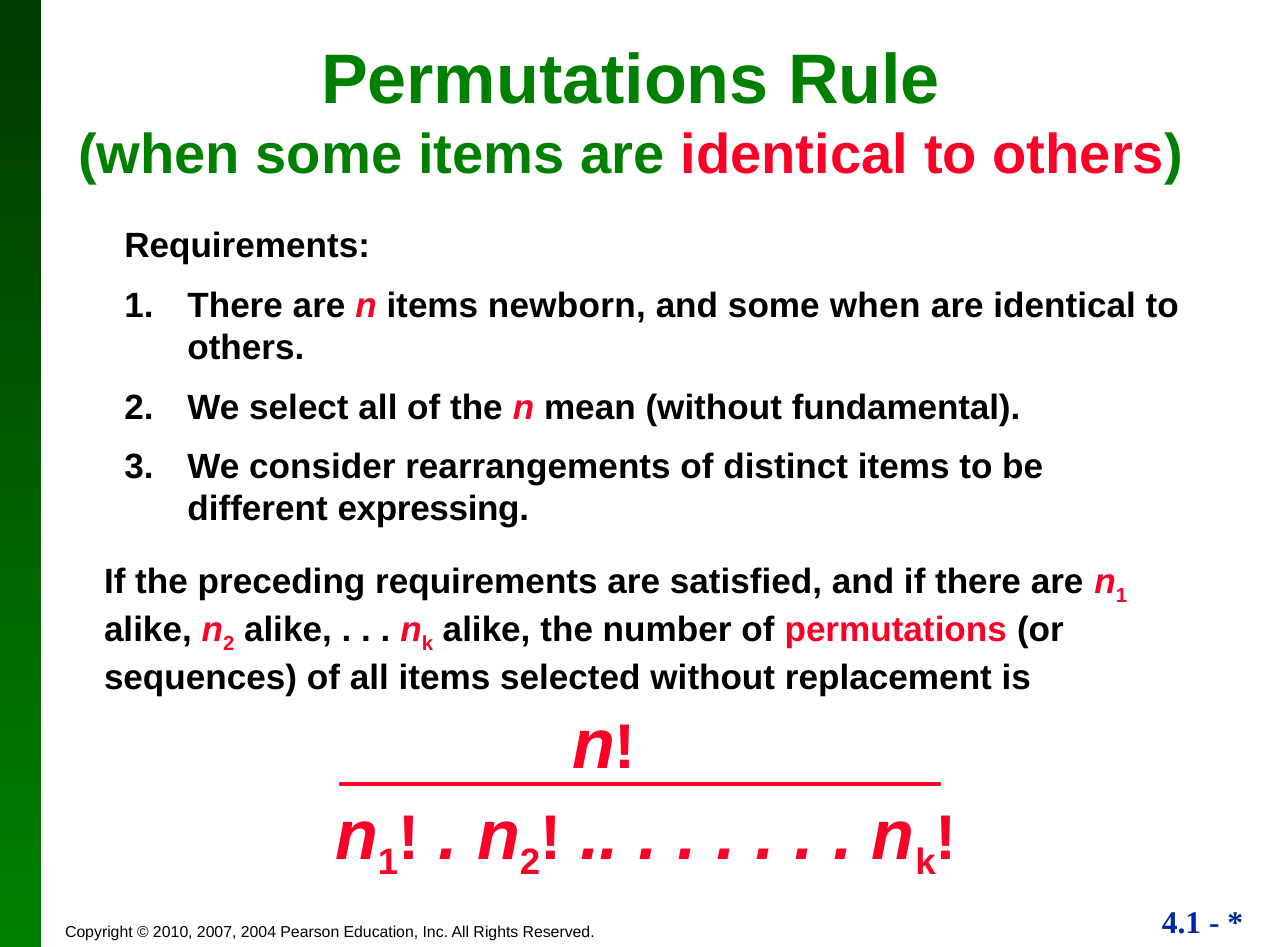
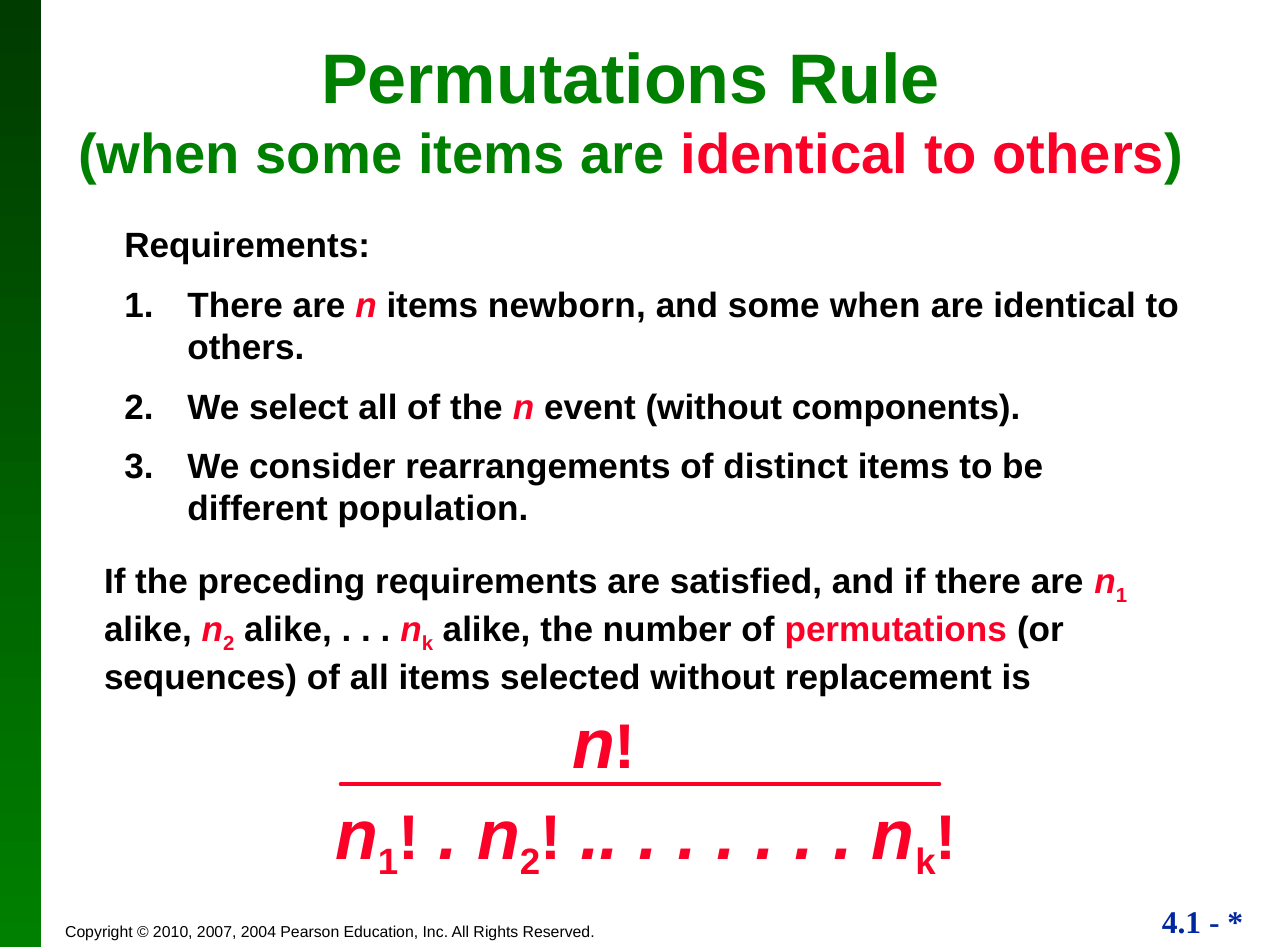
mean: mean -> event (590, 408)
fundamental: fundamental -> components (906, 408)
expressing: expressing -> population (433, 509)
